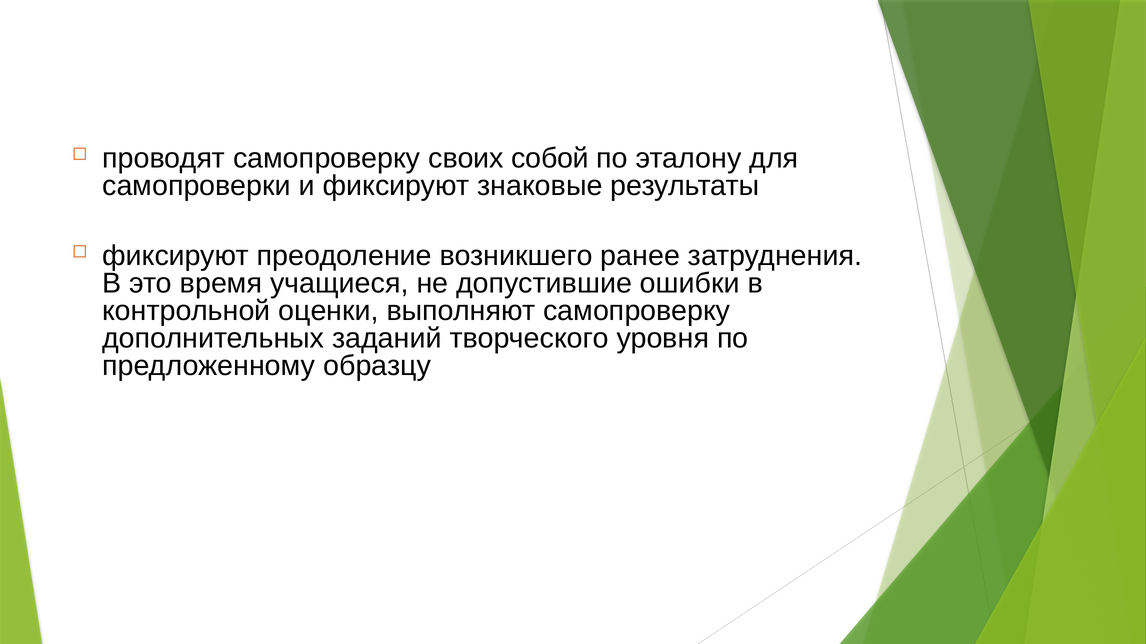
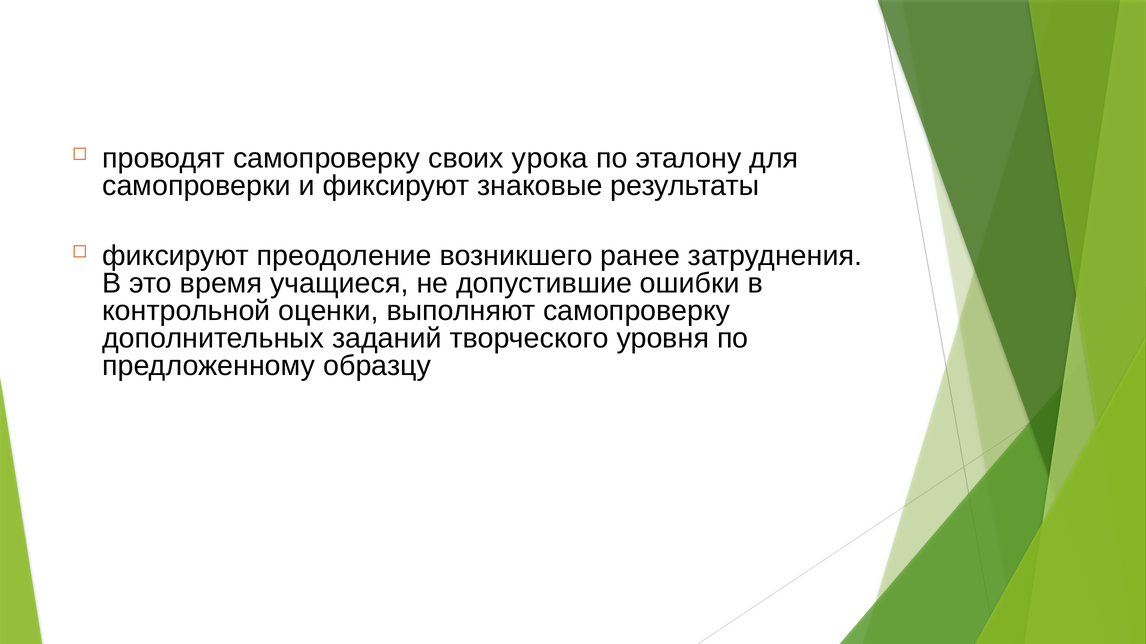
собой: собой -> урока (550, 158)
